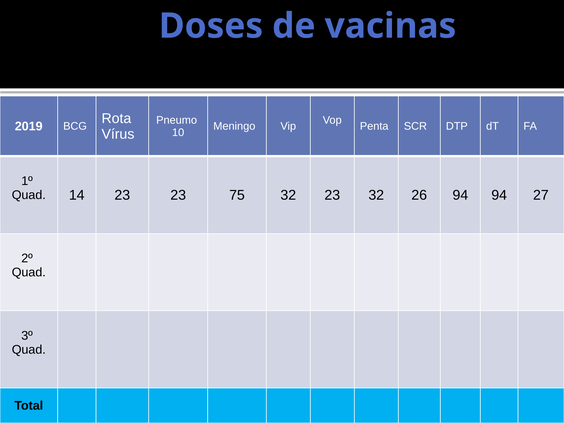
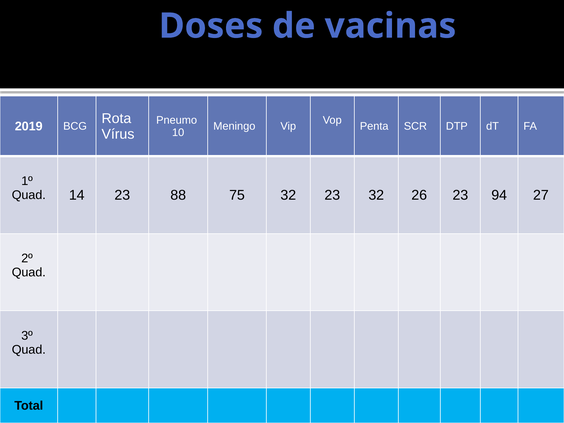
23 23: 23 -> 88 (178, 195)
26 94: 94 -> 23 (460, 195)
